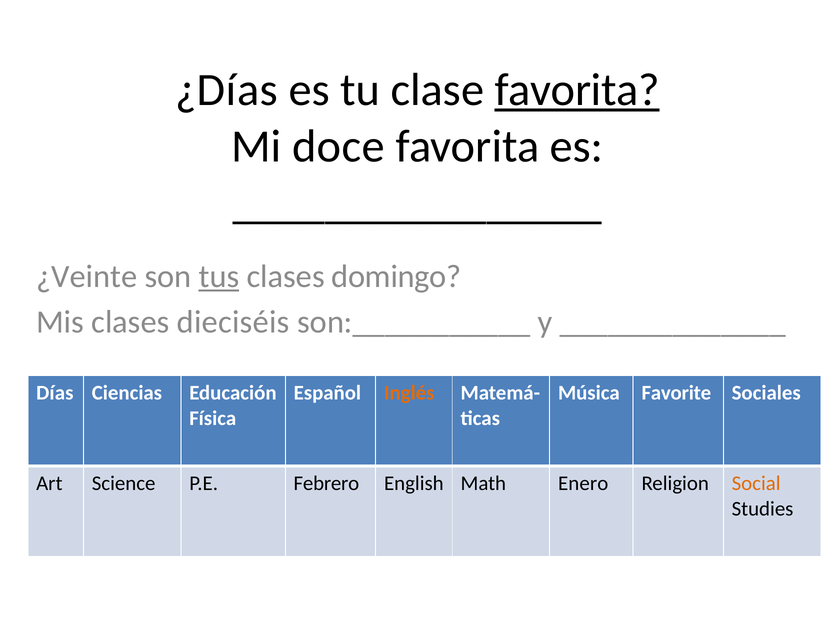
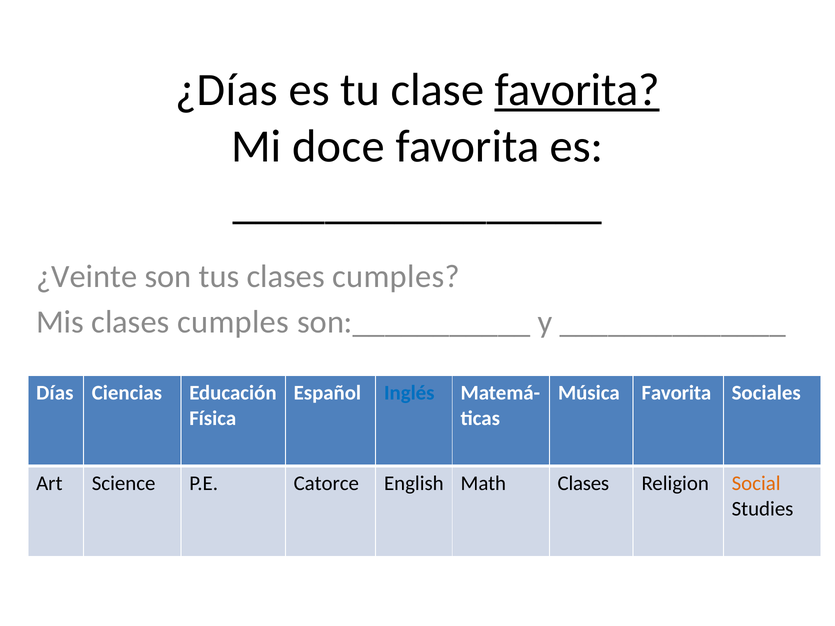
tus underline: present -> none (219, 276)
domingo: domingo -> cumples (396, 276)
Mis clases dieciséis: dieciséis -> cumples (233, 322)
Inglés colour: orange -> blue (409, 393)
Música Favorite: Favorite -> Favorita (676, 393)
Febrero: Febrero -> Catorce (326, 483)
Math Enero: Enero -> Clases (583, 483)
